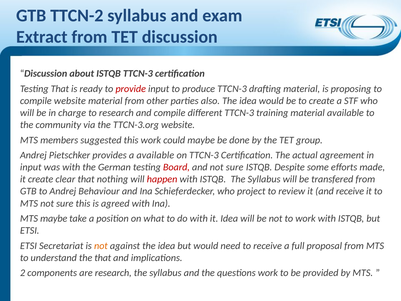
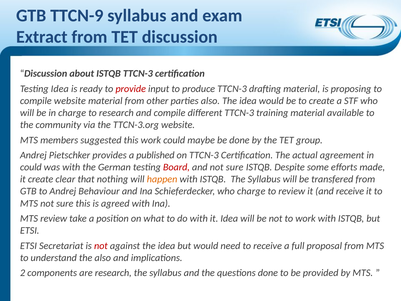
TTCN-2: TTCN-2 -> TTCN-9 (77, 16)
Testing That: That -> Idea (60, 89)
a available: available -> published (155, 155)
input: input -> could (31, 167)
happen colour: red -> orange (162, 179)
who project: project -> charge (251, 191)
MTS maybe: maybe -> review (54, 218)
not colour: orange -> red (101, 246)
the that: that -> also (103, 258)
questions work: work -> done (268, 273)
